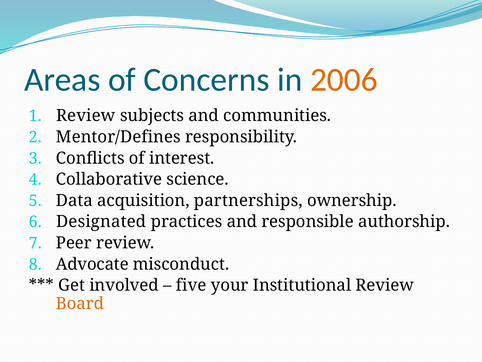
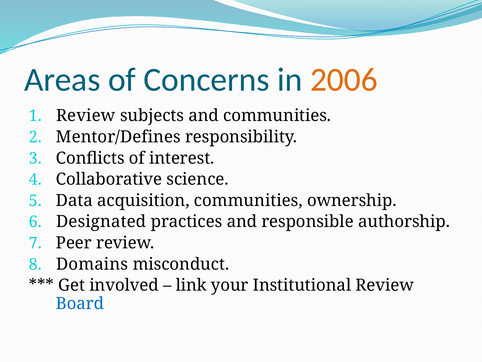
acquisition partnerships: partnerships -> communities (248, 200)
Advocate: Advocate -> Domains (92, 264)
five: five -> link (191, 285)
Board colour: orange -> blue (80, 303)
